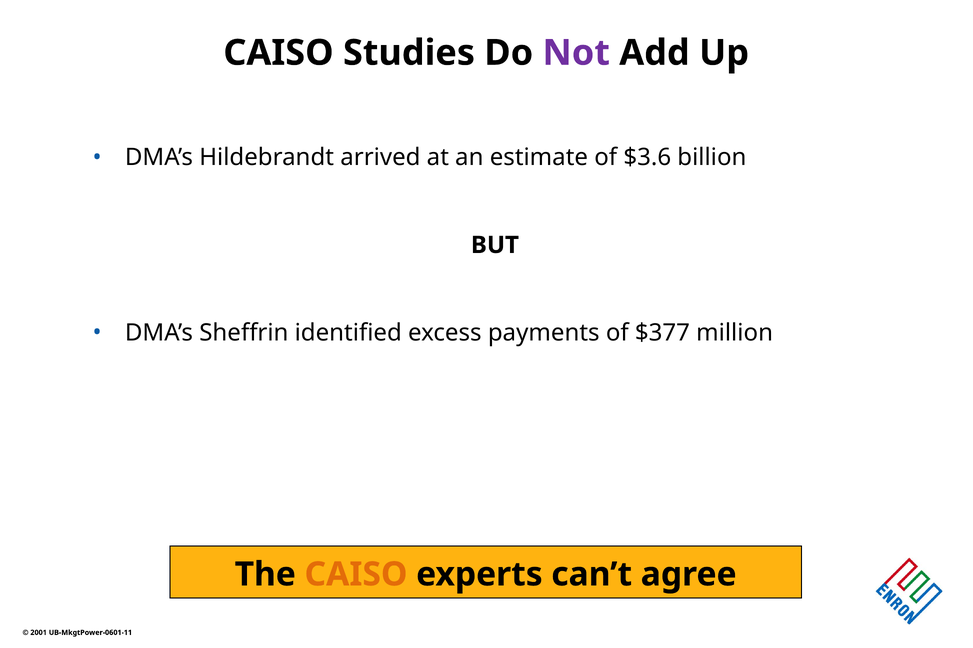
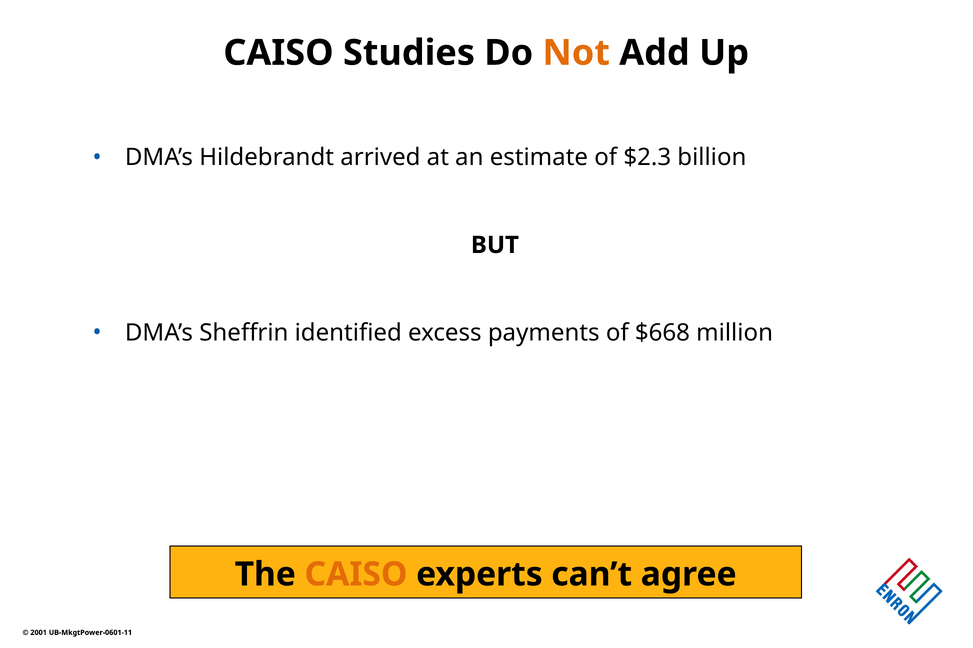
Not colour: purple -> orange (576, 53)
$3.6: $3.6 -> $2.3 (647, 157)
$377: $377 -> $668 (662, 333)
